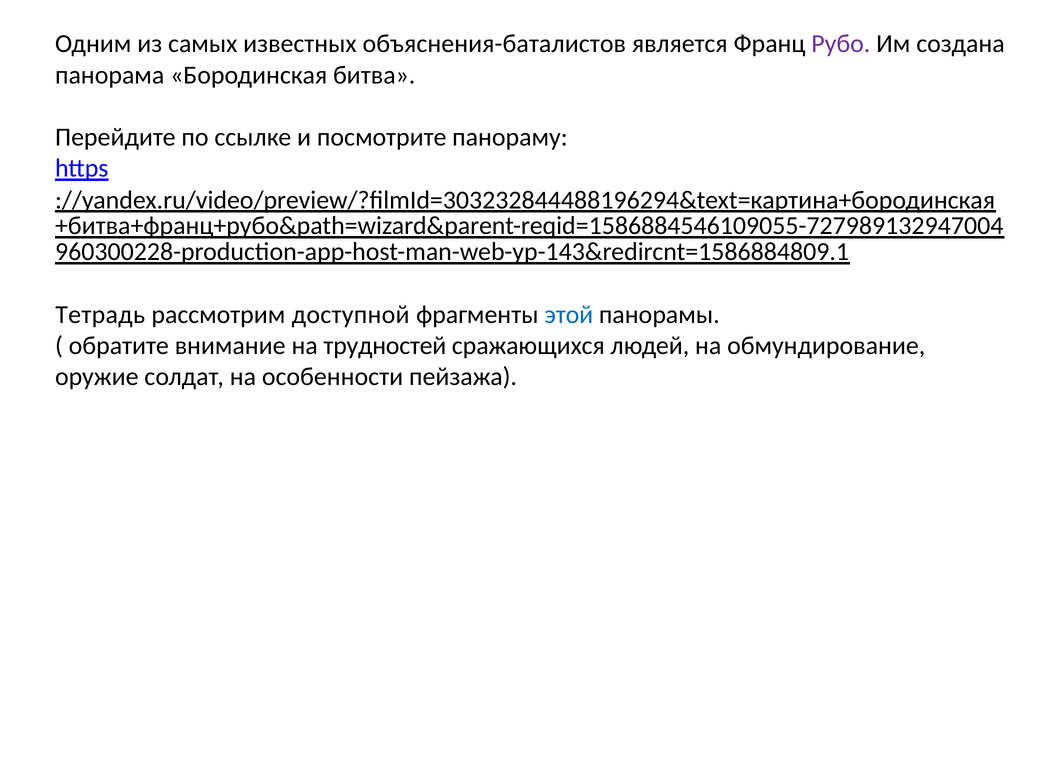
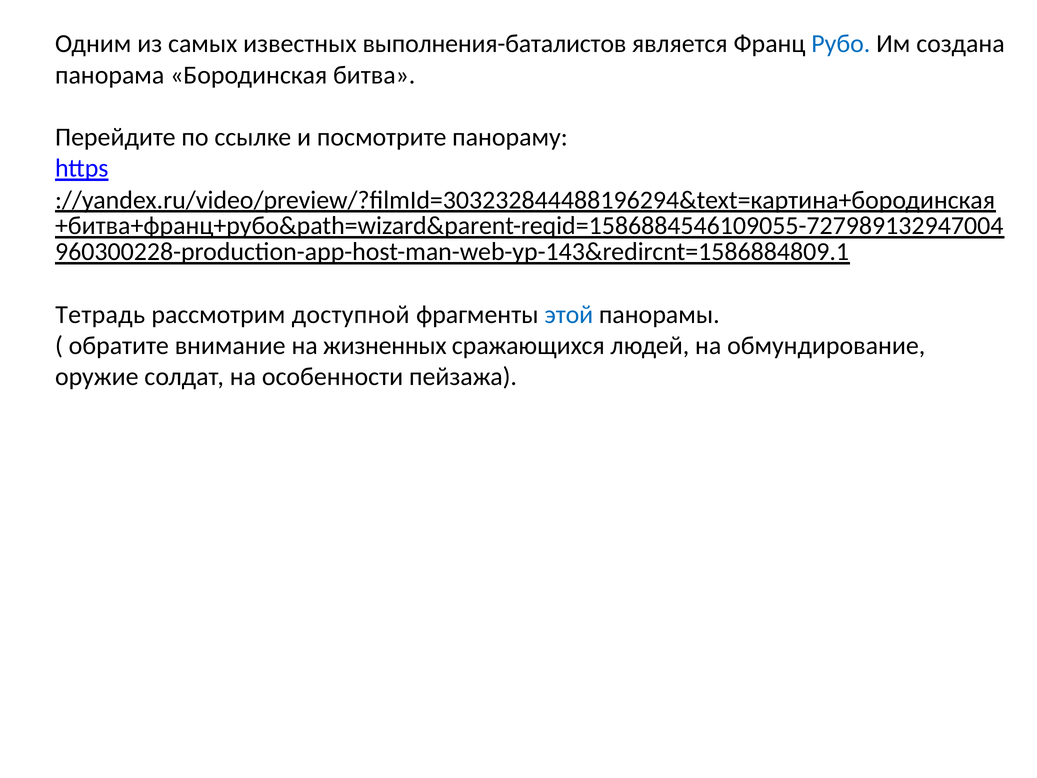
объяснения-баталистов: объяснения-баталистов -> выполнения-баталистов (494, 44)
Рубо colour: purple -> blue (841, 44)
трудностей: трудностей -> жизненных (385, 346)
